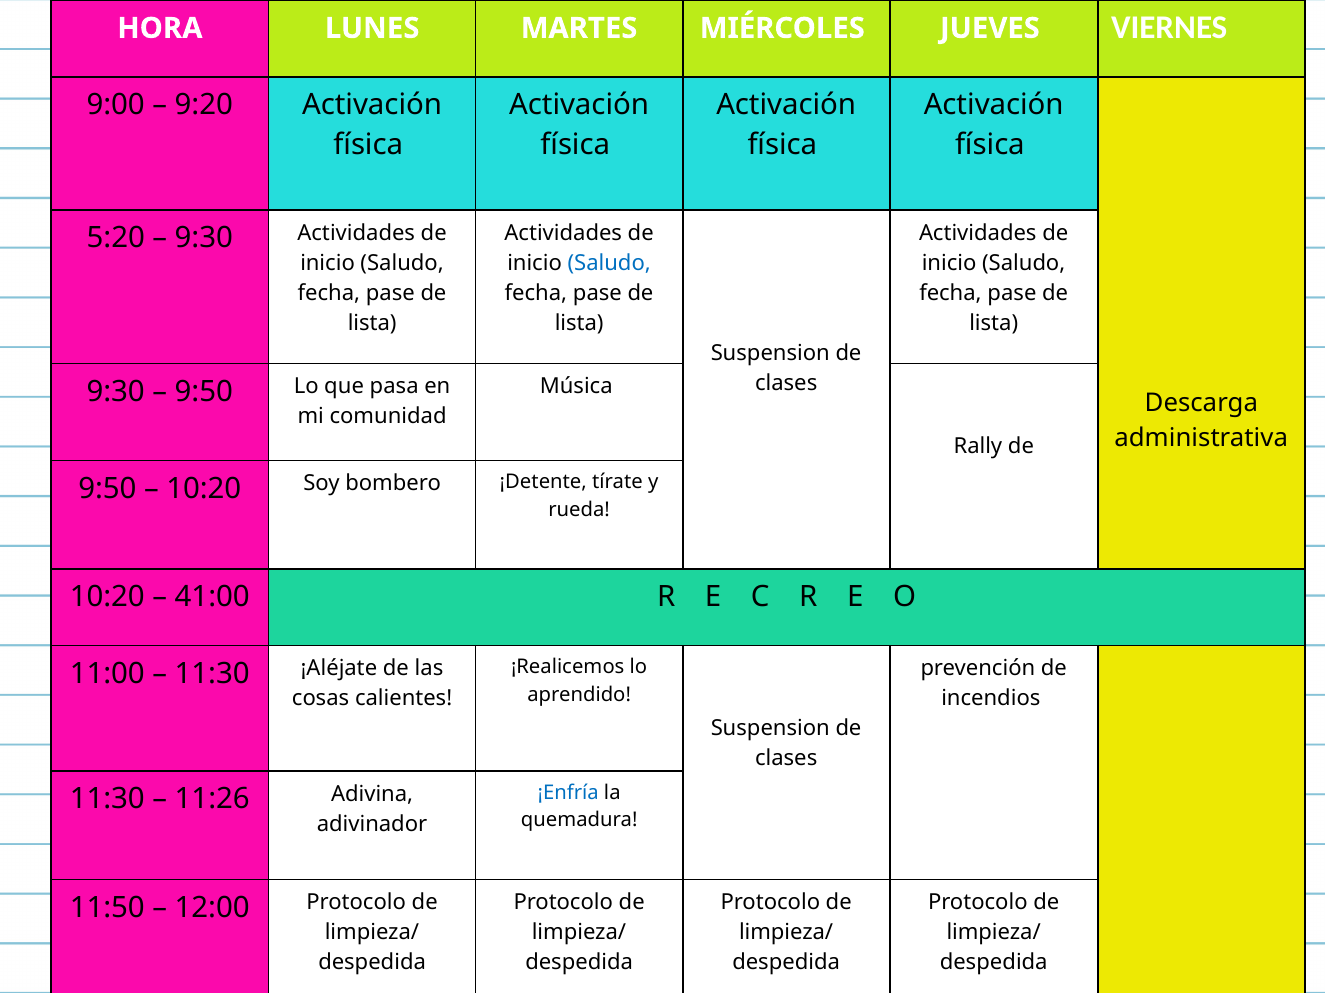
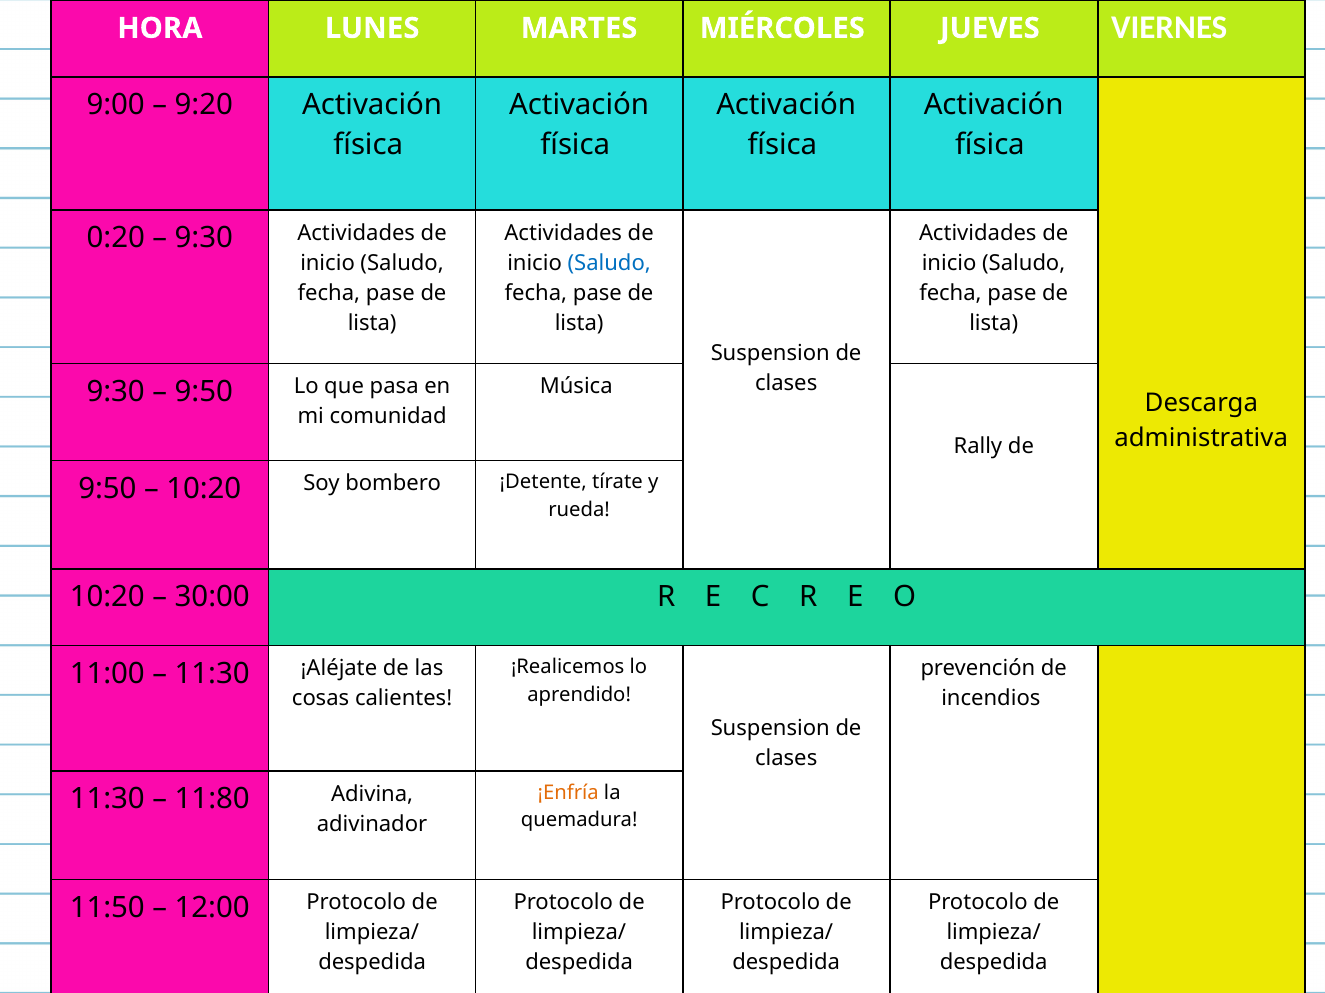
5:20: 5:20 -> 0:20 (116, 238)
41:00: 41:00 -> 30:00 (212, 598)
¡Enfría colour: blue -> orange (568, 793)
11:26: 11:26 -> 11:80 (212, 800)
